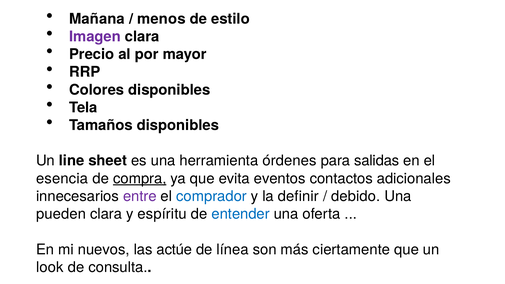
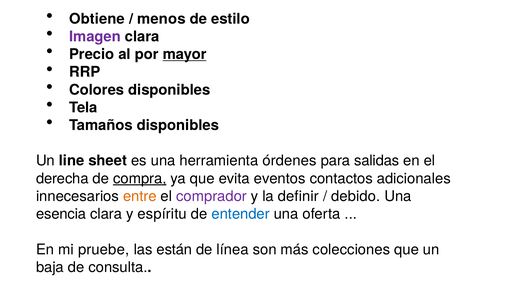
Mañana: Mañana -> Obtiene (97, 19)
mayor underline: none -> present (185, 54)
esencia: esencia -> derecha (62, 179)
entre colour: purple -> orange (140, 196)
comprador colour: blue -> purple (212, 196)
pueden: pueden -> esencia (61, 214)
nuevos: nuevos -> pruebe (104, 250)
actúe: actúe -> están (174, 250)
ciertamente: ciertamente -> colecciones (351, 250)
look: look -> baja (50, 267)
